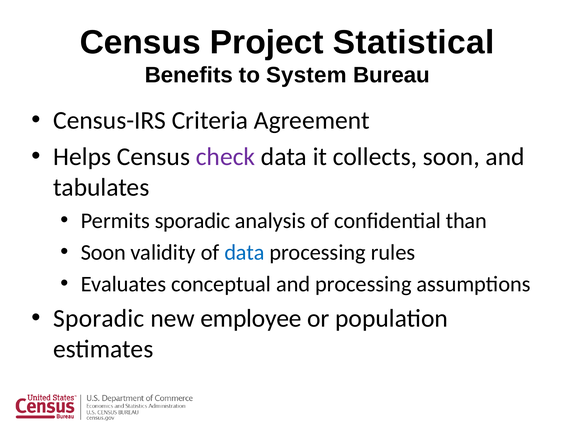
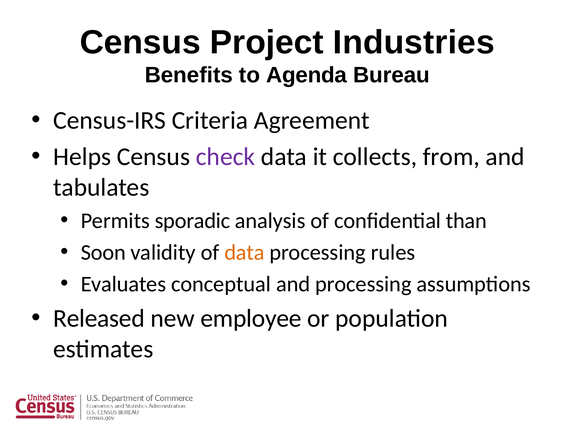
Statistical: Statistical -> Industries (414, 43)
System: System -> Agenda (307, 75)
collects soon: soon -> from (451, 157)
data colour: blue -> orange (244, 253)
Sporadic: Sporadic -> Released (99, 319)
